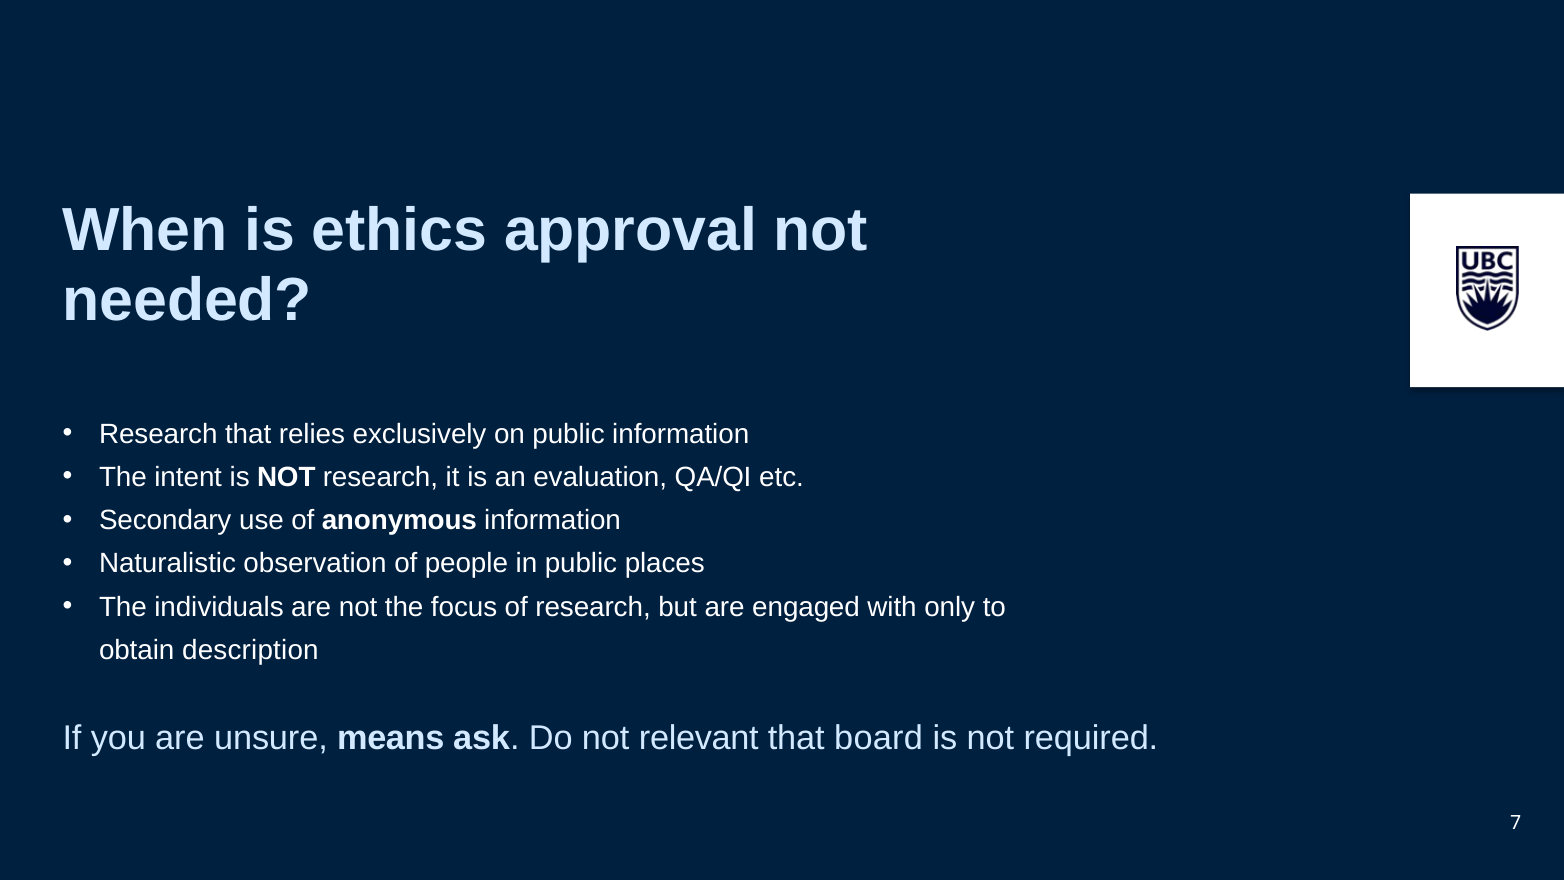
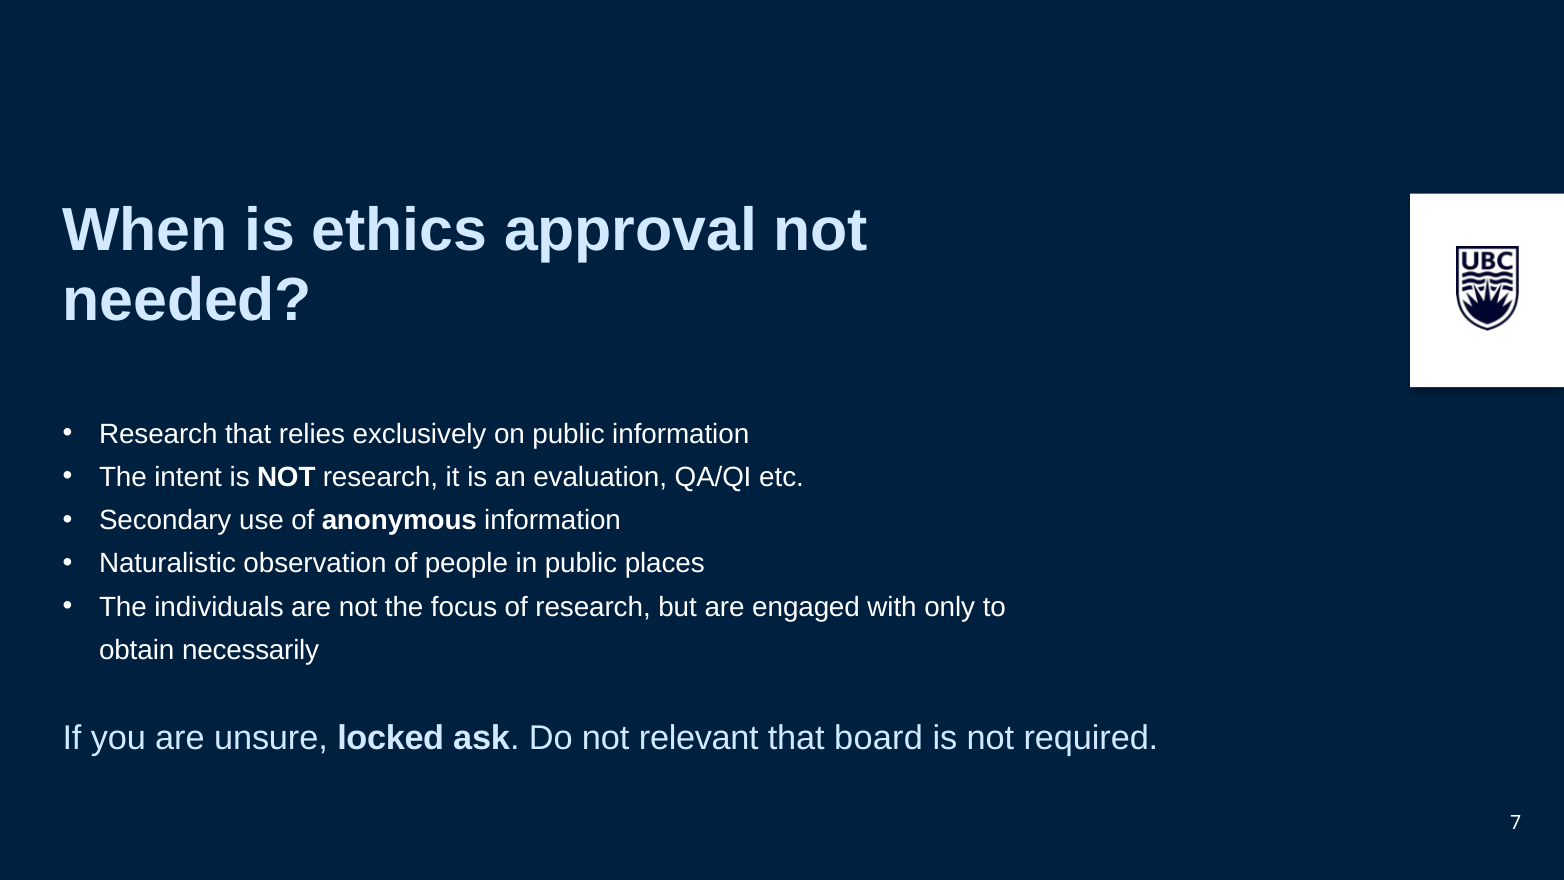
description: description -> necessarily (251, 650)
means: means -> locked (391, 738)
